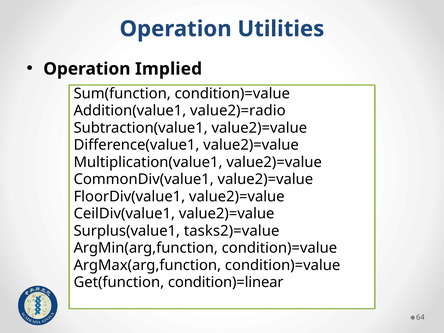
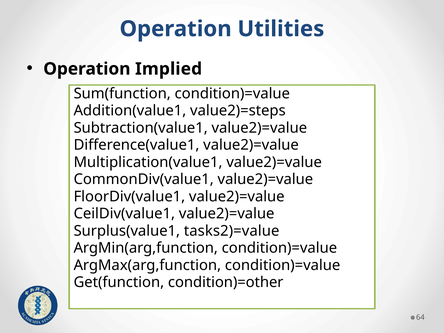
value2)=radio: value2)=radio -> value2)=steps (238, 111)
condition)=linear: condition)=linear -> condition)=other (226, 282)
